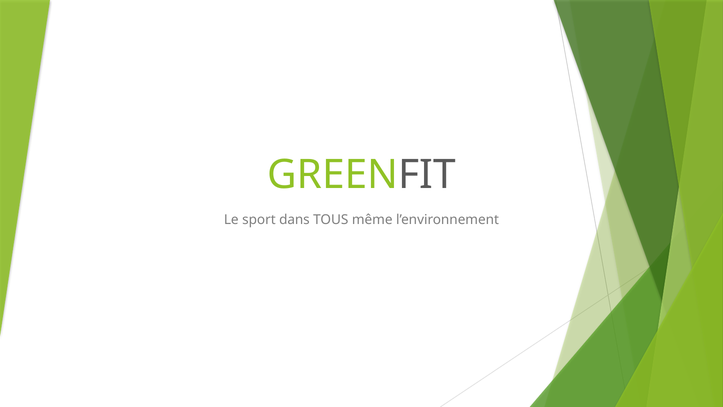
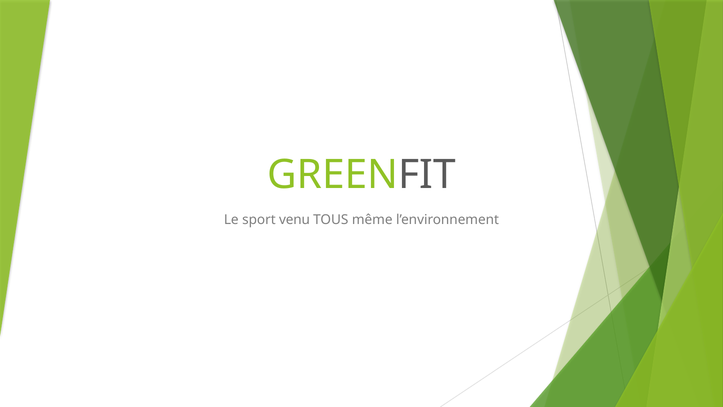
dans: dans -> venu (294, 219)
